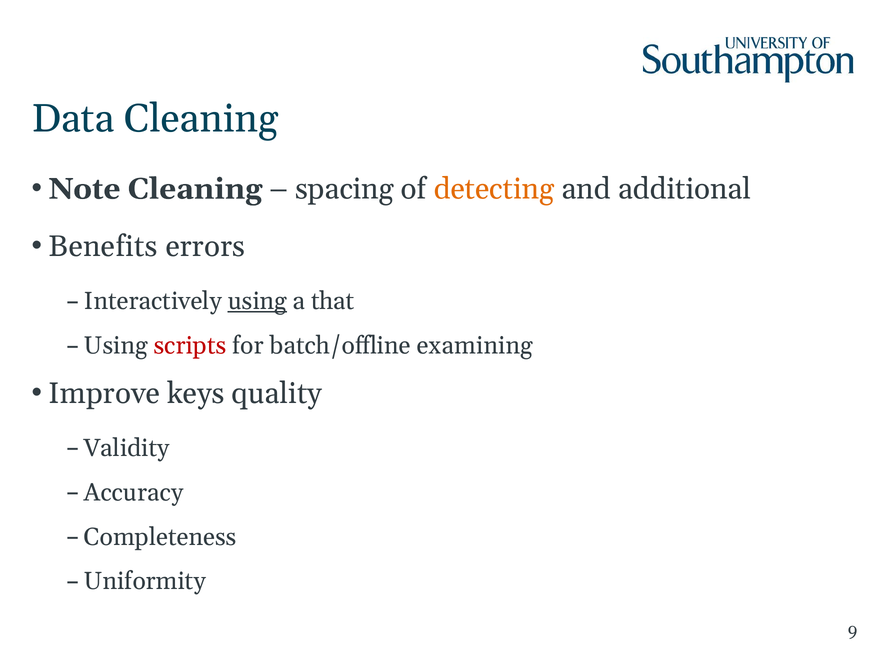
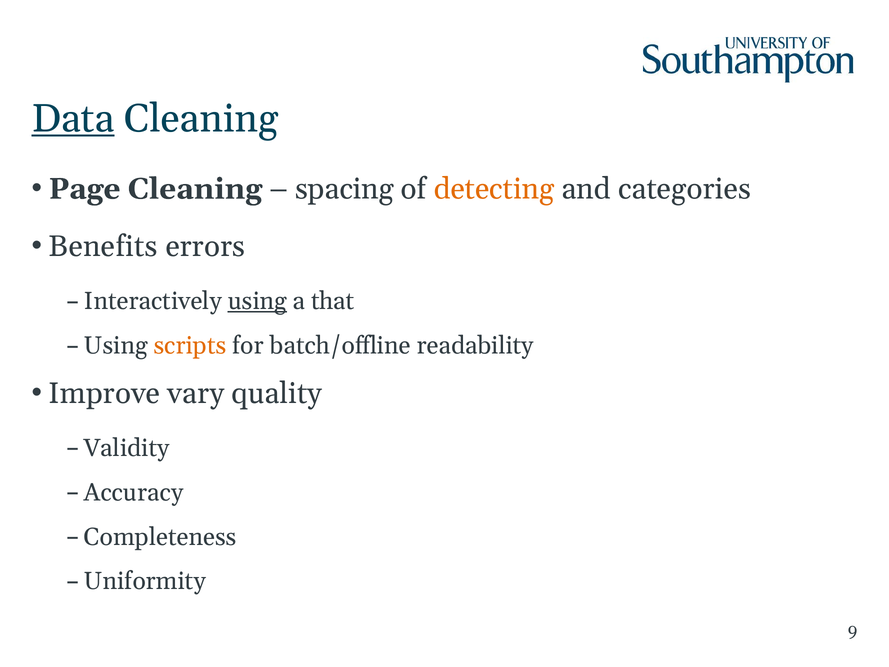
Data underline: none -> present (73, 118)
Note: Note -> Page (84, 189)
additional: additional -> categories (684, 189)
scripts colour: red -> orange (190, 346)
examining: examining -> readability (475, 346)
keys: keys -> vary (196, 393)
